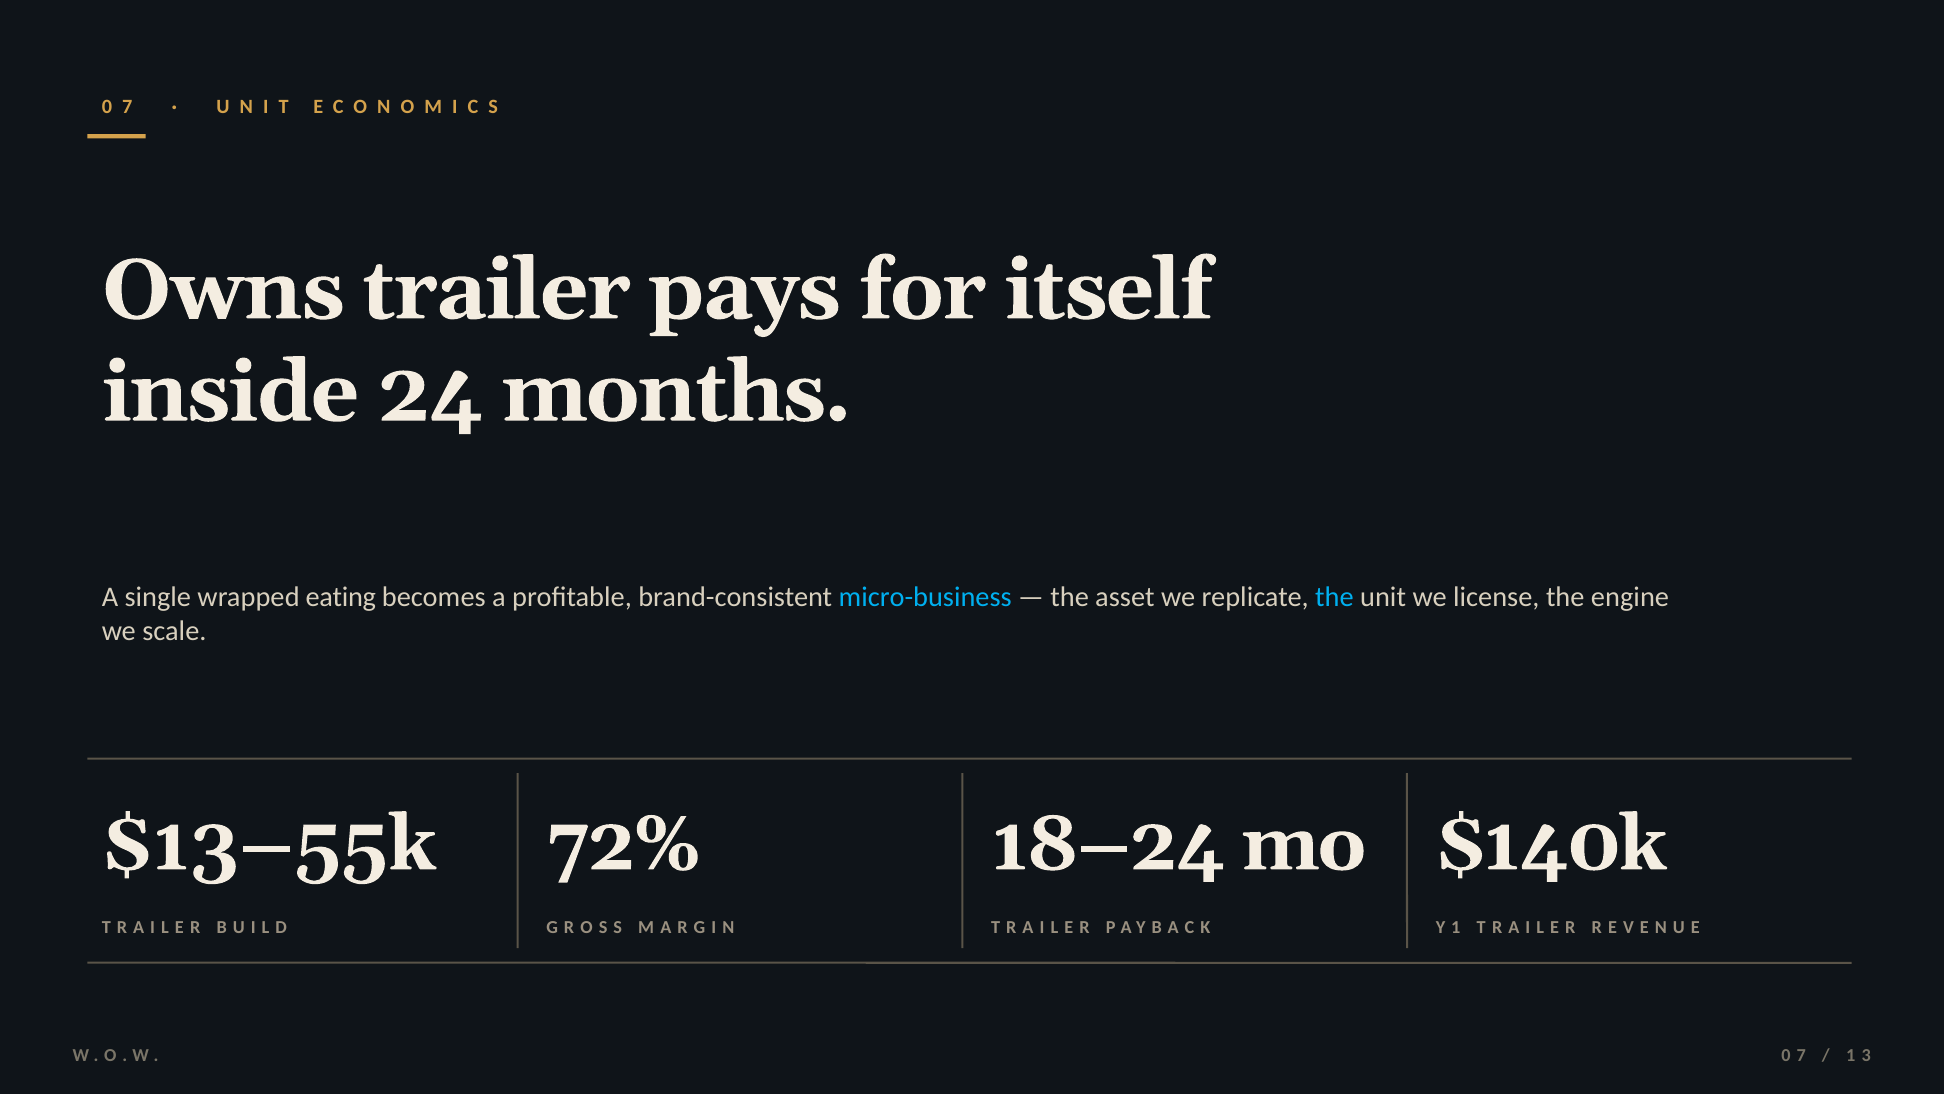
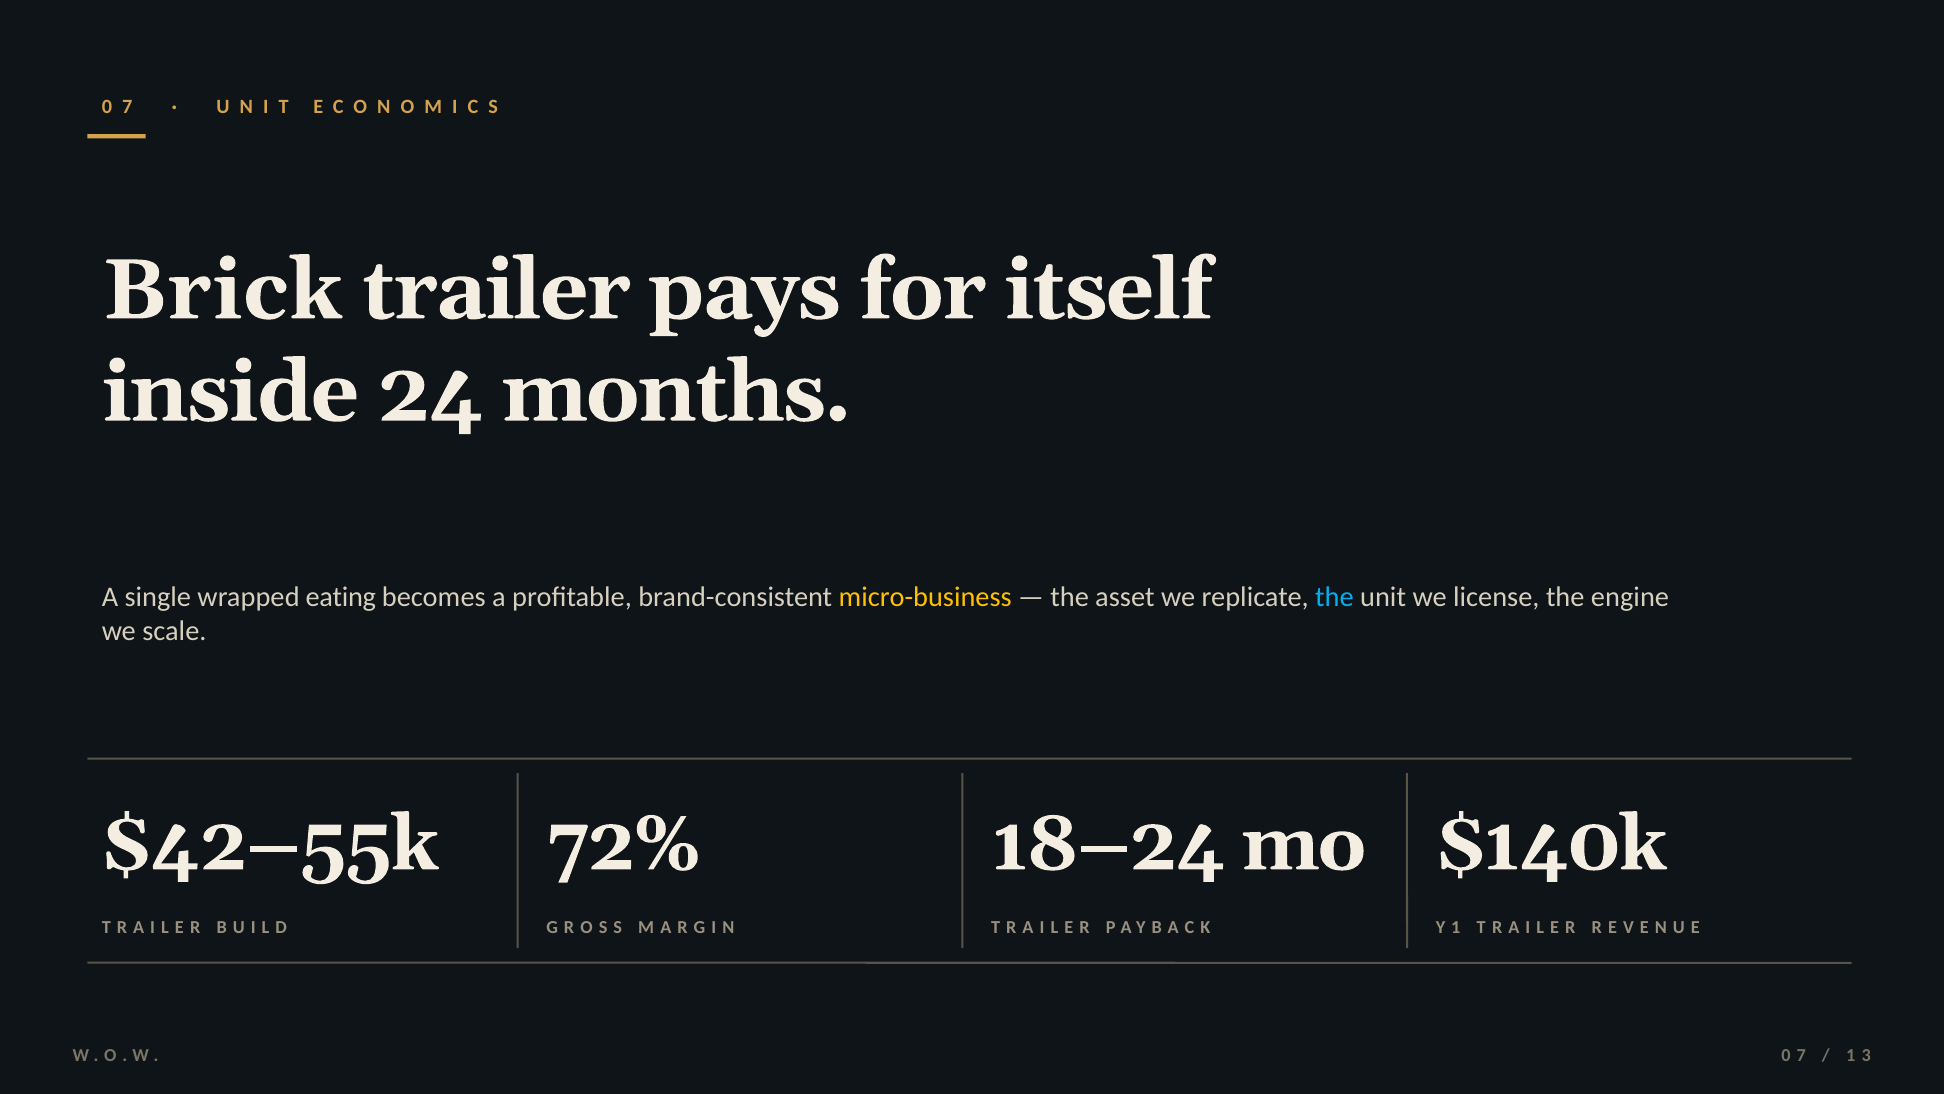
Owns: Owns -> Brick (222, 290)
micro-business colour: light blue -> yellow (925, 597)
$13–55k: $13–55k -> $42–55k (270, 844)
